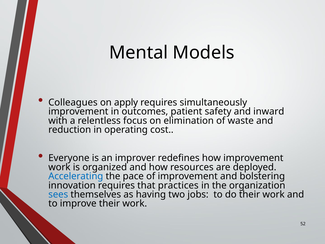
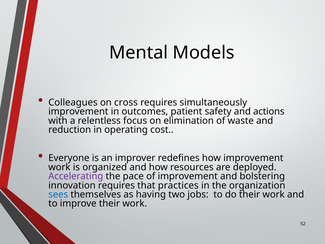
apply: apply -> cross (126, 102)
inward: inward -> actions (269, 111)
Accelerating colour: blue -> purple (76, 176)
